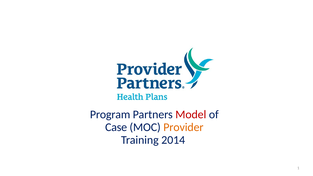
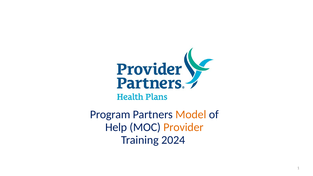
Model colour: red -> orange (191, 115)
Case: Case -> Help (116, 127)
2014: 2014 -> 2024 (173, 140)
